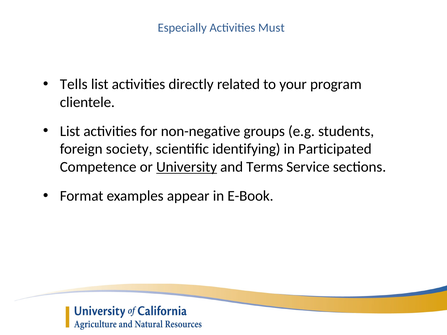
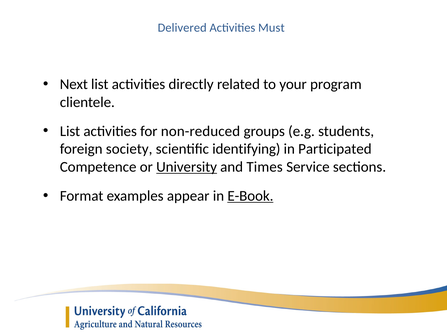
Especially: Especially -> Delivered (182, 28)
Tells: Tells -> Next (74, 84)
non-negative: non-negative -> non-reduced (200, 131)
Terms: Terms -> Times (265, 167)
E-Book underline: none -> present (250, 196)
